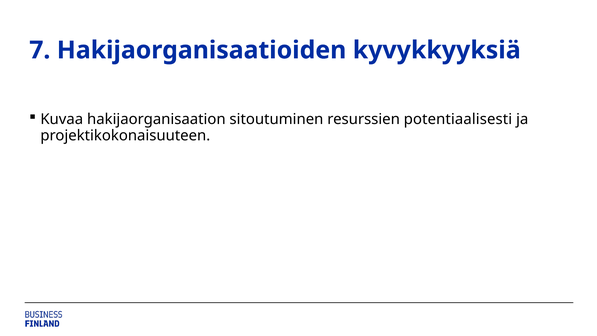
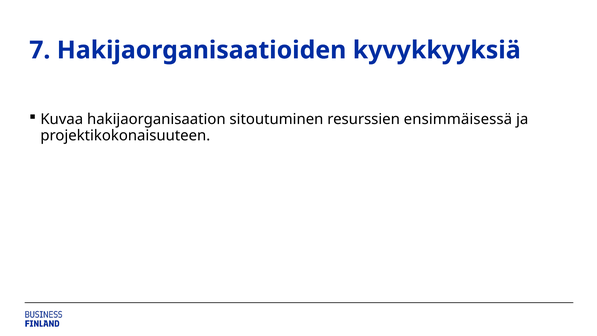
potentiaalisesti: potentiaalisesti -> ensimmäisessä (458, 119)
